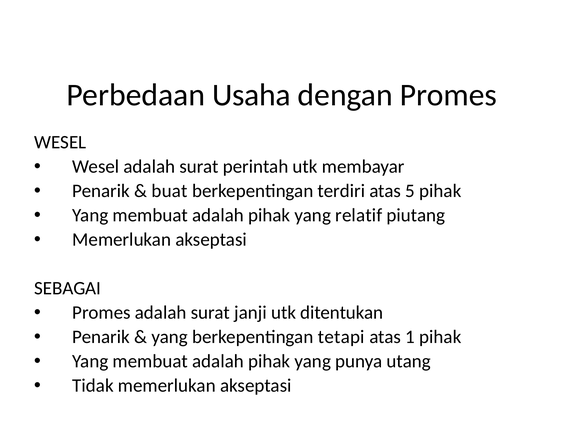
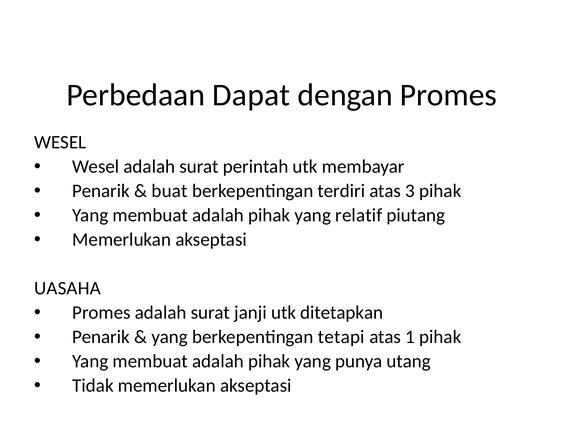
Usaha: Usaha -> Dapat (251, 95)
5: 5 -> 3 (410, 191)
SEBAGAI: SEBAGAI -> UASAHA (68, 288)
ditentukan: ditentukan -> ditetapkan (342, 313)
